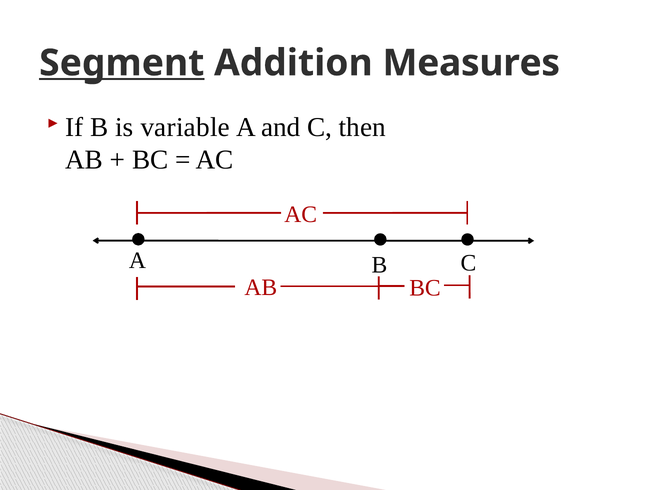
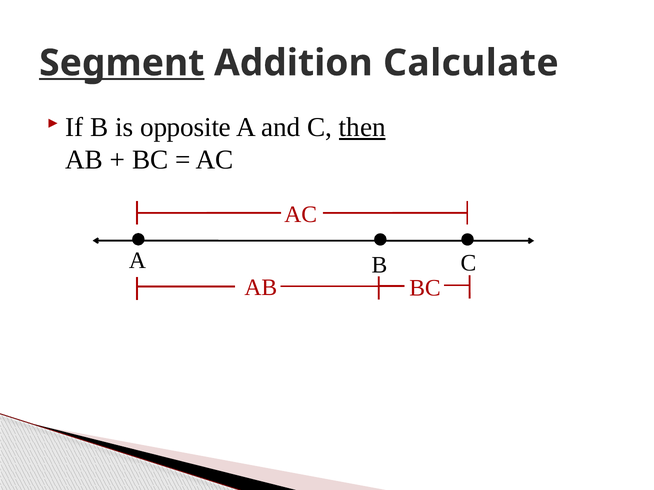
Measures: Measures -> Calculate (471, 63)
variable: variable -> opposite (186, 127)
then underline: none -> present (362, 127)
